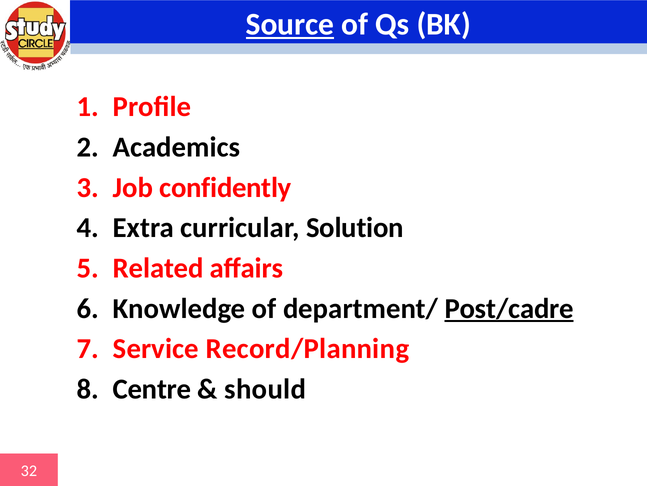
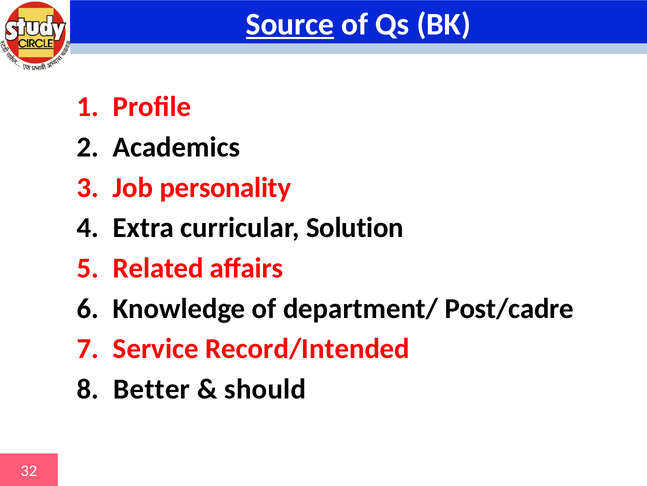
confidently: confidently -> personality (225, 187)
Post/cadre underline: present -> none (509, 308)
Record/Planning: Record/Planning -> Record/Intended (308, 348)
Centre: Centre -> Better (152, 389)
